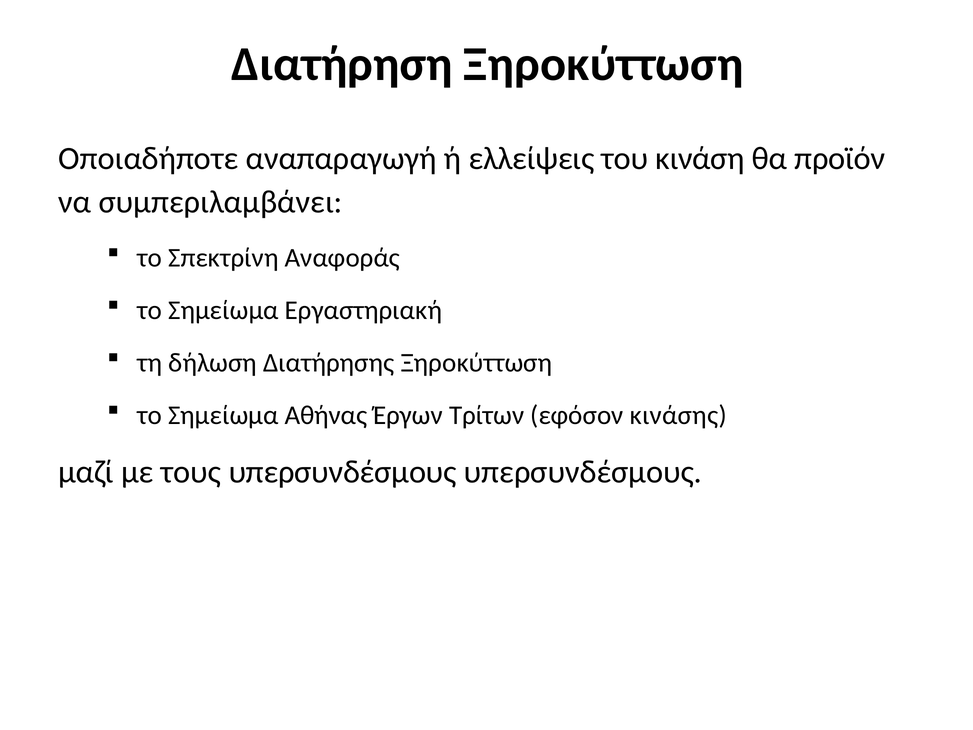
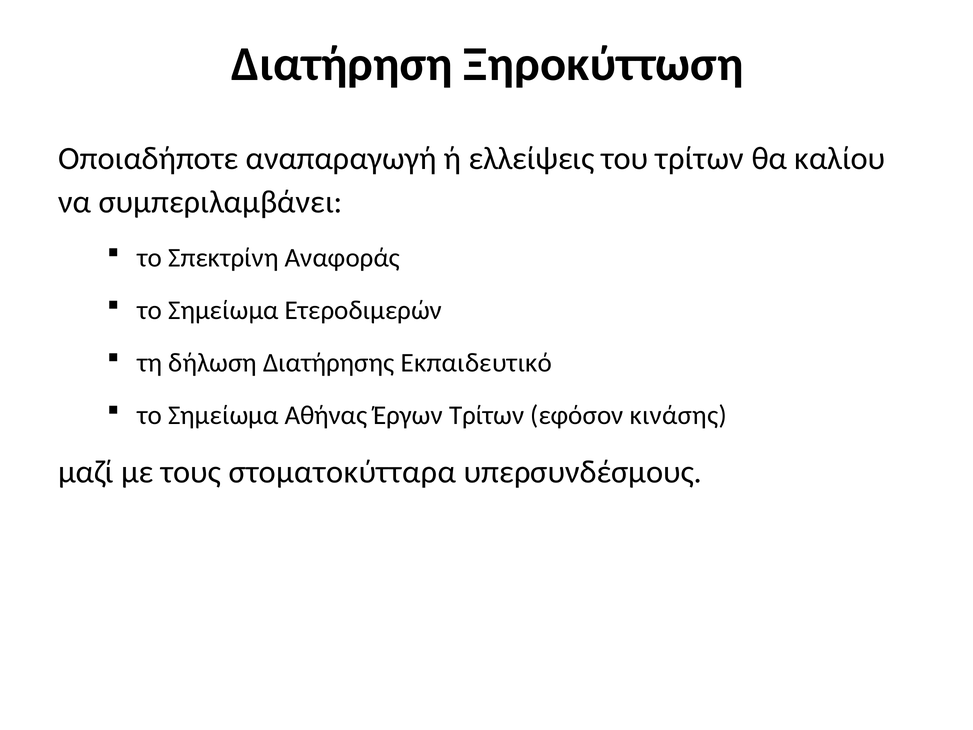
του κινάση: κινάση -> τρίτων (700, 159)
προϊόν: προϊόν -> καλίου (840, 159)
Εργαστηριακή: Εργαστηριακή -> Ετεροδιμερών (363, 310)
Διατήρησης Ξηροκύττωση: Ξηροκύττωση -> Εκπαιδευτικό (476, 363)
τους υπερσυνδέσμους: υπερσυνδέσμους -> στοματοκύτταρα (342, 472)
